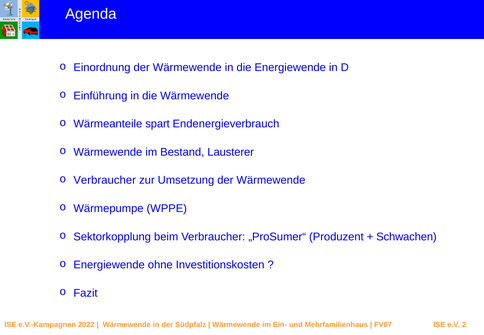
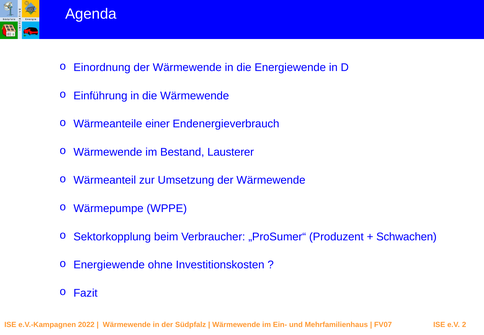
spart: spart -> einer (158, 124)
Verbraucher: Verbraucher -> Wärmeanteil (105, 180)
